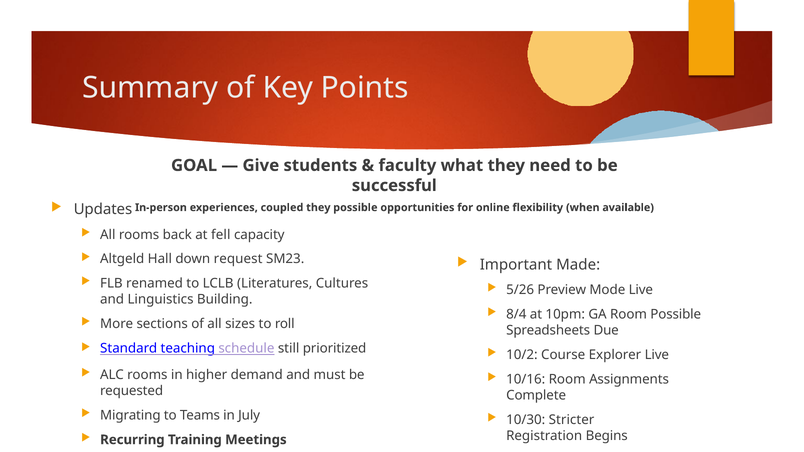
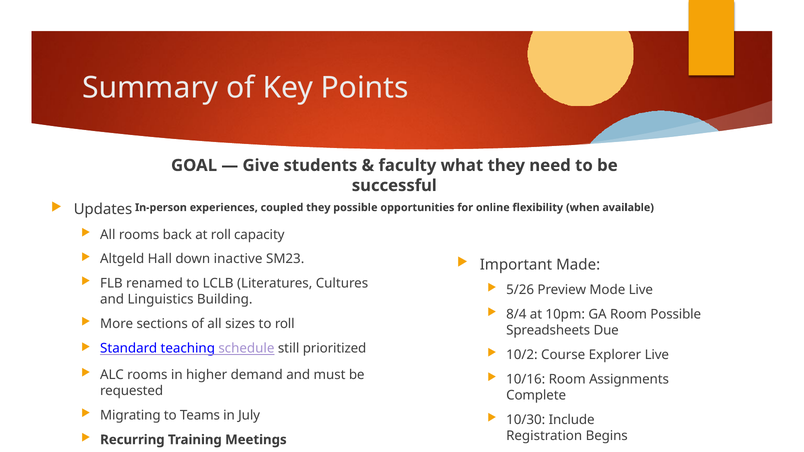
at fell: fell -> roll (221, 235)
request: request -> inactive (238, 259)
Stricter: Stricter -> Include (572, 420)
